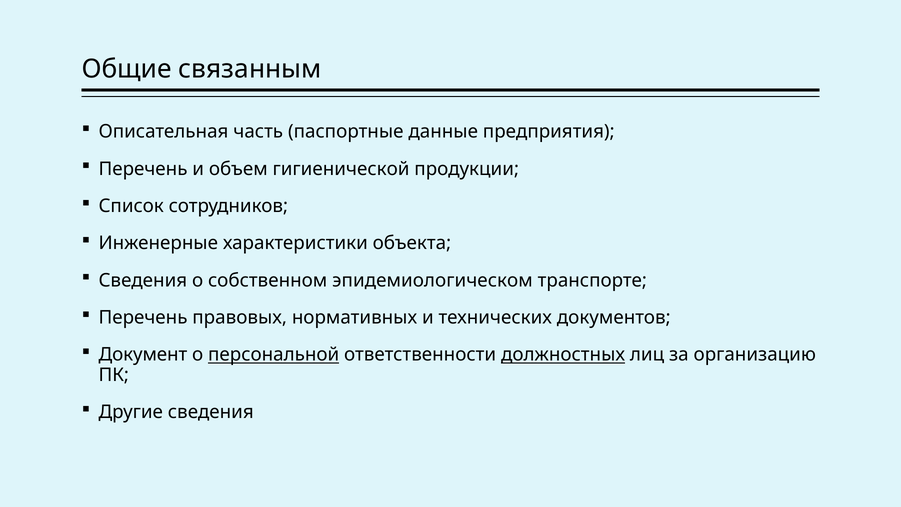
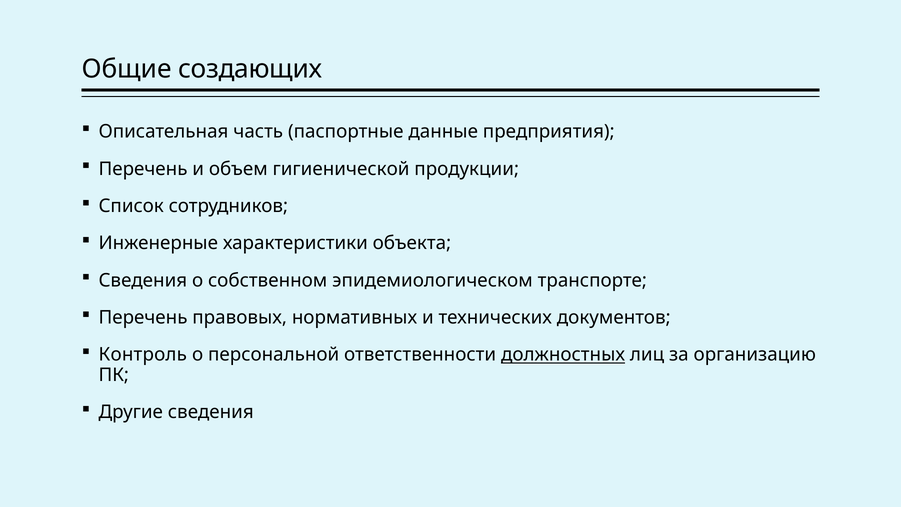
связанным: связанным -> создающих (250, 69)
Документ: Документ -> Контроль (143, 355)
персональной underline: present -> none (274, 355)
